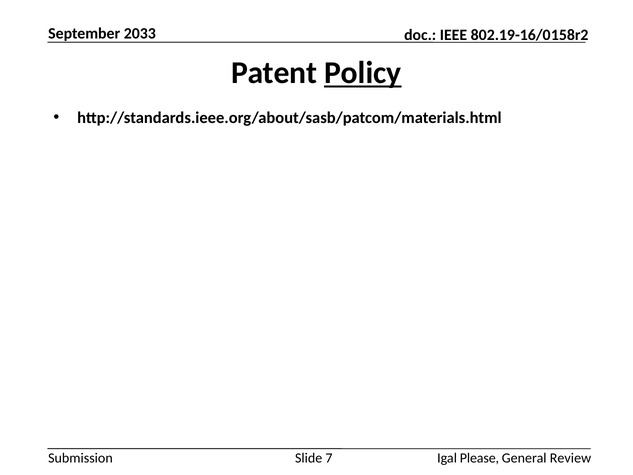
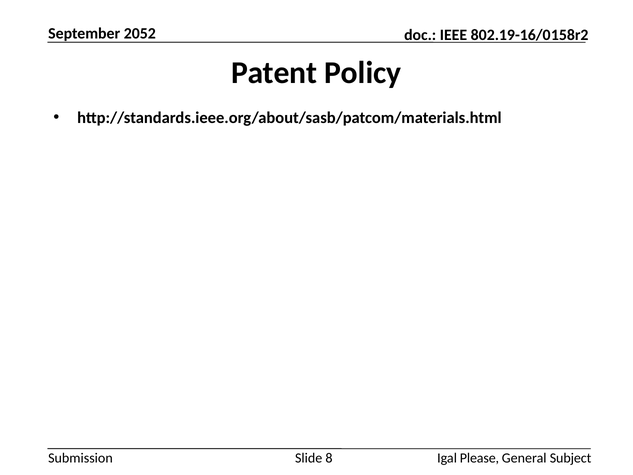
2033: 2033 -> 2052 (140, 34)
Policy underline: present -> none (363, 73)
7: 7 -> 8 (329, 458)
Review: Review -> Subject (571, 458)
